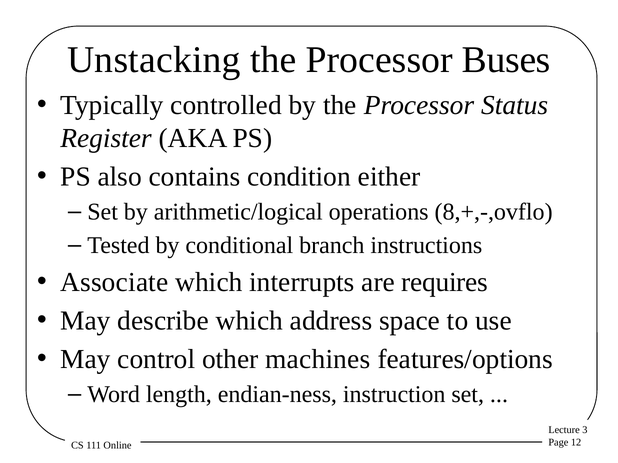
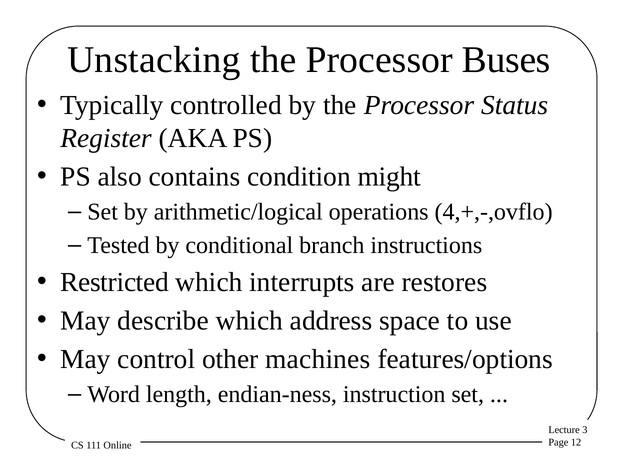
either: either -> might (389, 177)
8,+,-,ovflo: 8,+,-,ovflo -> 4,+,-,ovflo (494, 212)
Associate: Associate -> Restricted (115, 282)
requires: requires -> restores (445, 282)
